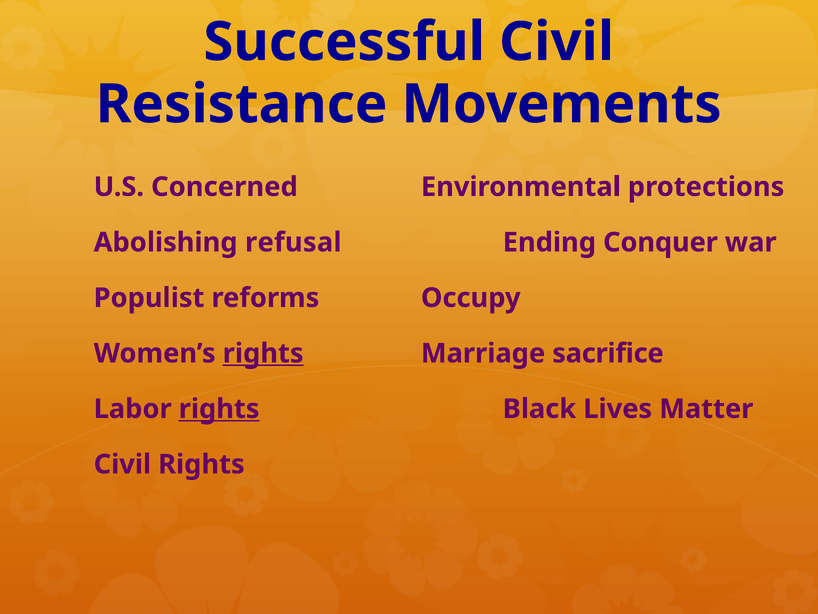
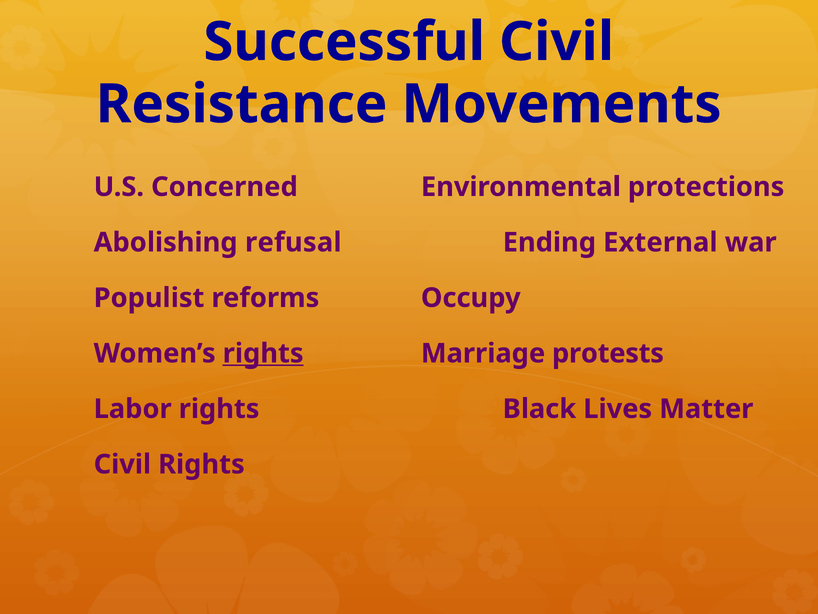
Conquer: Conquer -> External (660, 242)
sacrifice: sacrifice -> protests (608, 353)
rights underline: present -> none (219, 409)
